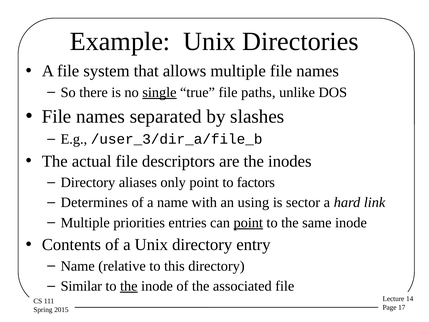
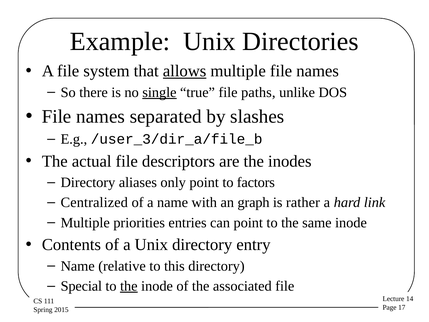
allows underline: none -> present (185, 71)
Determines: Determines -> Centralized (94, 202)
using: using -> graph (254, 202)
sector: sector -> rather (303, 202)
point underline: present -> none (248, 222)
Similar: Similar -> Special (81, 286)
